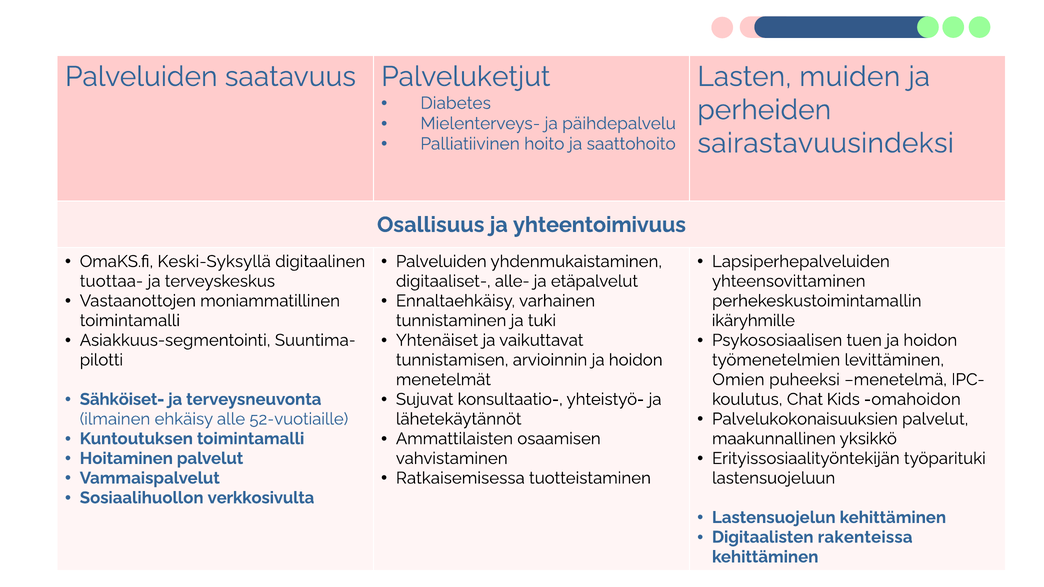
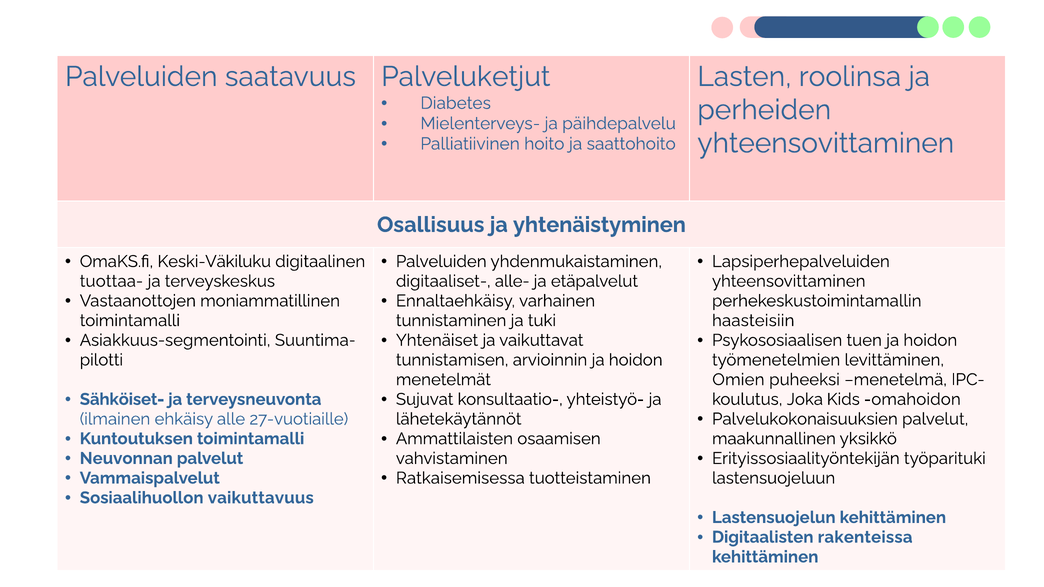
muiden: muiden -> roolinsa (850, 77)
sairastavuusindeksi: sairastavuusindeksi -> yhteensovittaminen (826, 143)
yhteentoimivuus: yhteentoimivuus -> yhtenäistyminen (599, 225)
Keski-Syksyllä: Keski-Syksyllä -> Keski-Väkiluku (214, 262)
ikäryhmille: ikäryhmille -> haasteisiin (753, 321)
Chat: Chat -> Joka (805, 399)
52-vuotiaille: 52-vuotiaille -> 27-vuotiaille (299, 419)
Hoitaminen: Hoitaminen -> Neuvonnan (126, 459)
verkkosivulta: verkkosivulta -> vaikuttavuus (261, 498)
